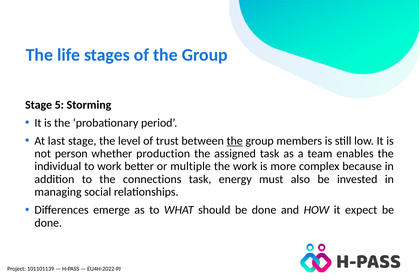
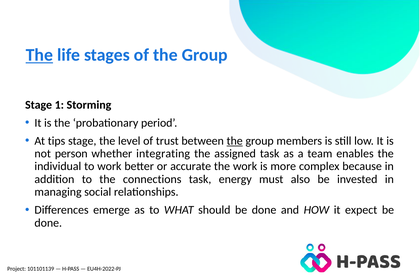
The underline: none -> present (39, 55)
5: 5 -> 1 (59, 105)
last: last -> tips (57, 141)
production: production -> integrating (163, 154)
multiple: multiple -> accurate (191, 166)
